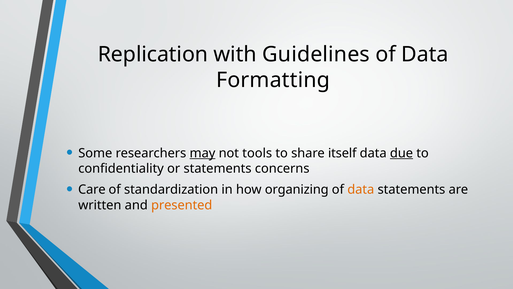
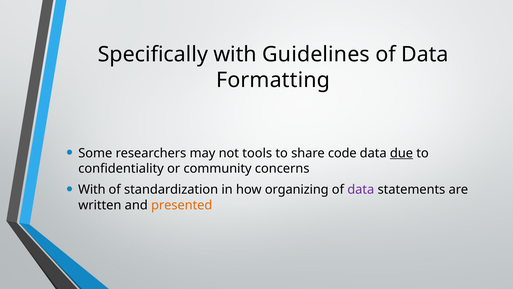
Replication: Replication -> Specifically (153, 54)
may underline: present -> none (202, 153)
itself: itself -> code (342, 153)
or statements: statements -> community (218, 168)
Care: Care -> With (92, 189)
data colour: orange -> purple (361, 189)
